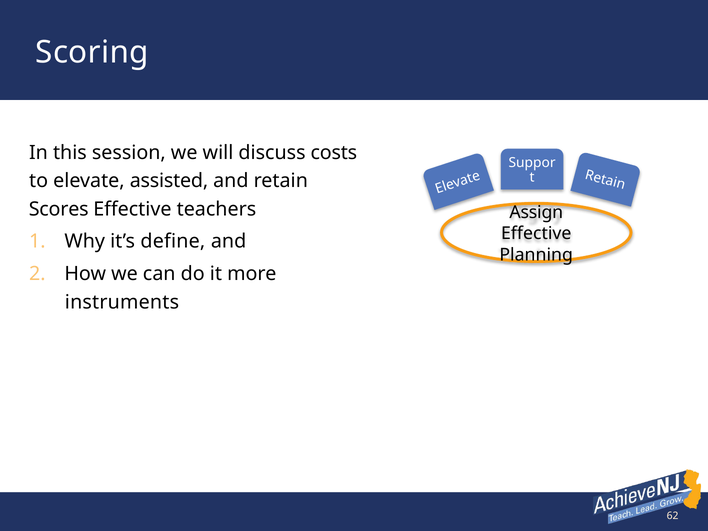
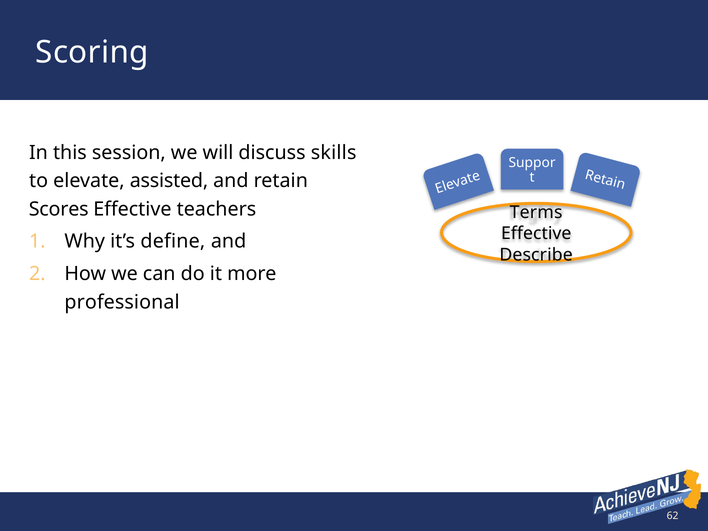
costs: costs -> skills (334, 153)
Assign: Assign -> Terms (536, 212)
Planning: Planning -> Describe (536, 255)
instruments: instruments -> professional (122, 302)
